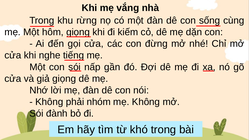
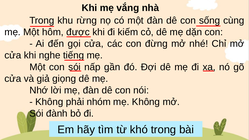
hôm giọng: giọng -> được (78, 32)
